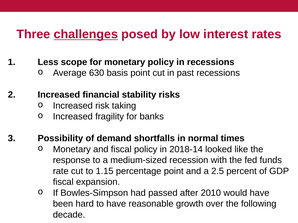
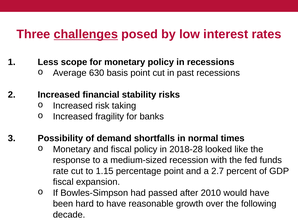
2018-14: 2018-14 -> 2018-28 (186, 150)
2.5: 2.5 -> 2.7 (218, 171)
